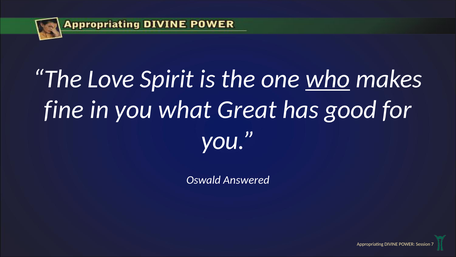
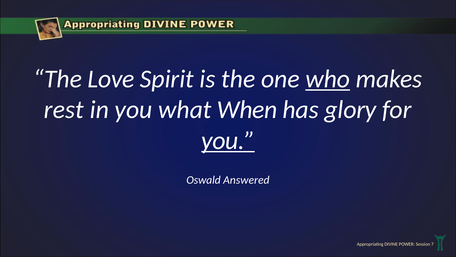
fine: fine -> rest (64, 110)
Great: Great -> When (247, 110)
good: good -> glory (351, 110)
you underline: none -> present (228, 140)
